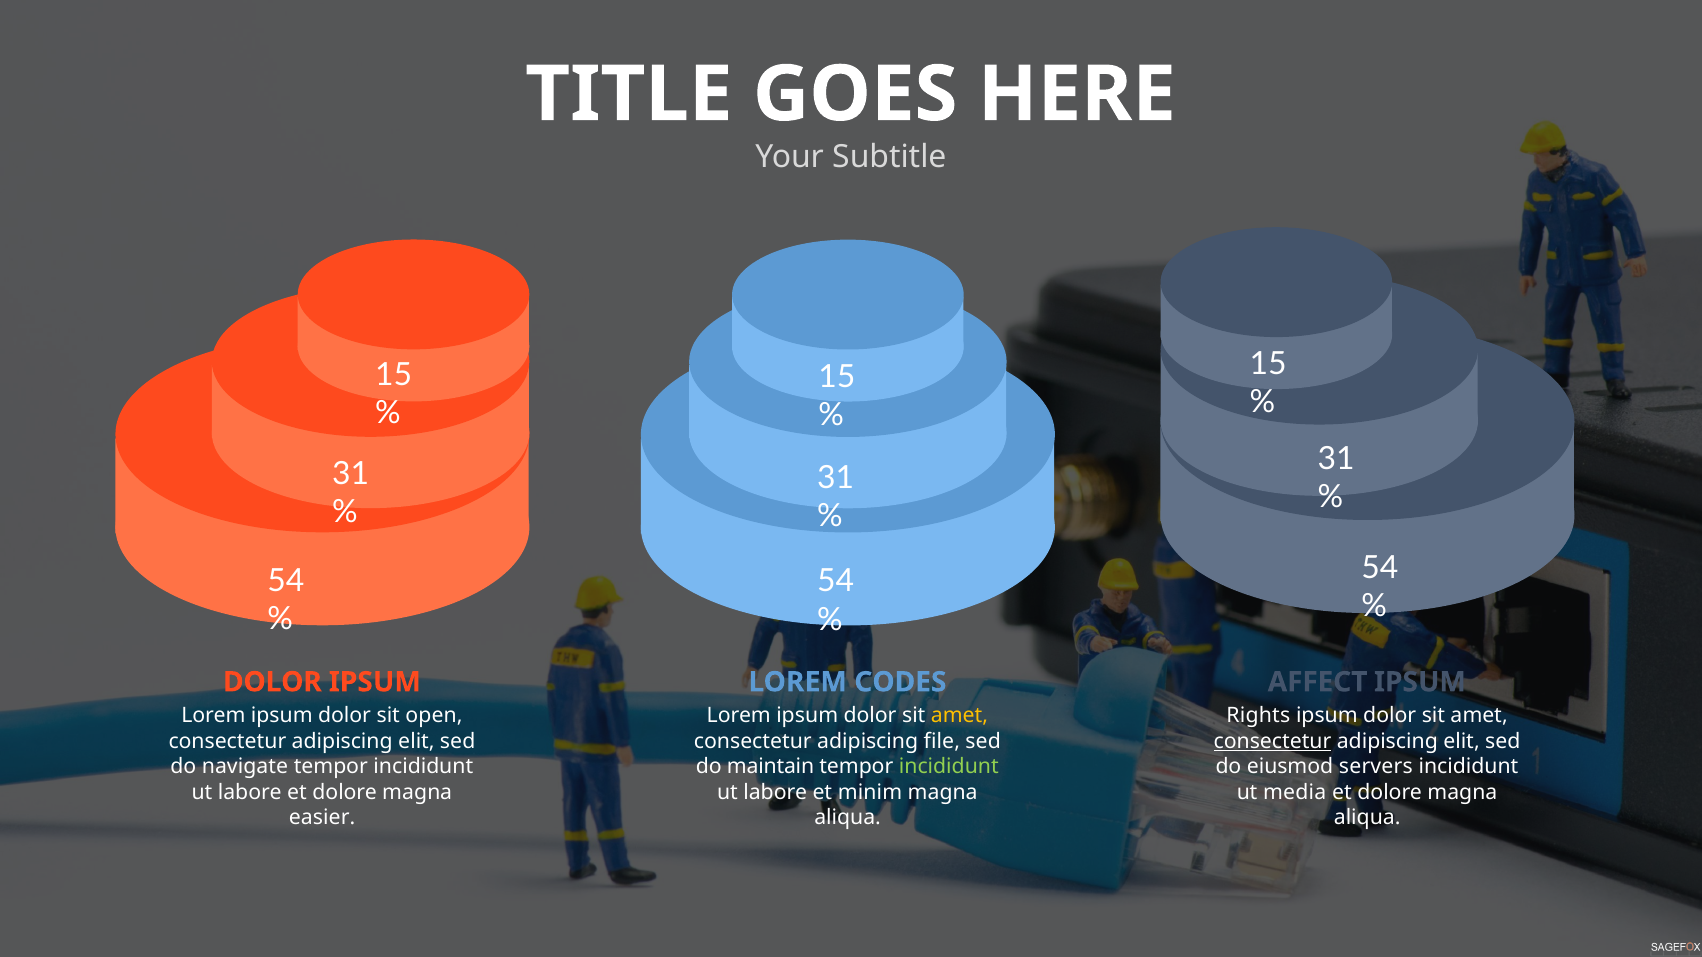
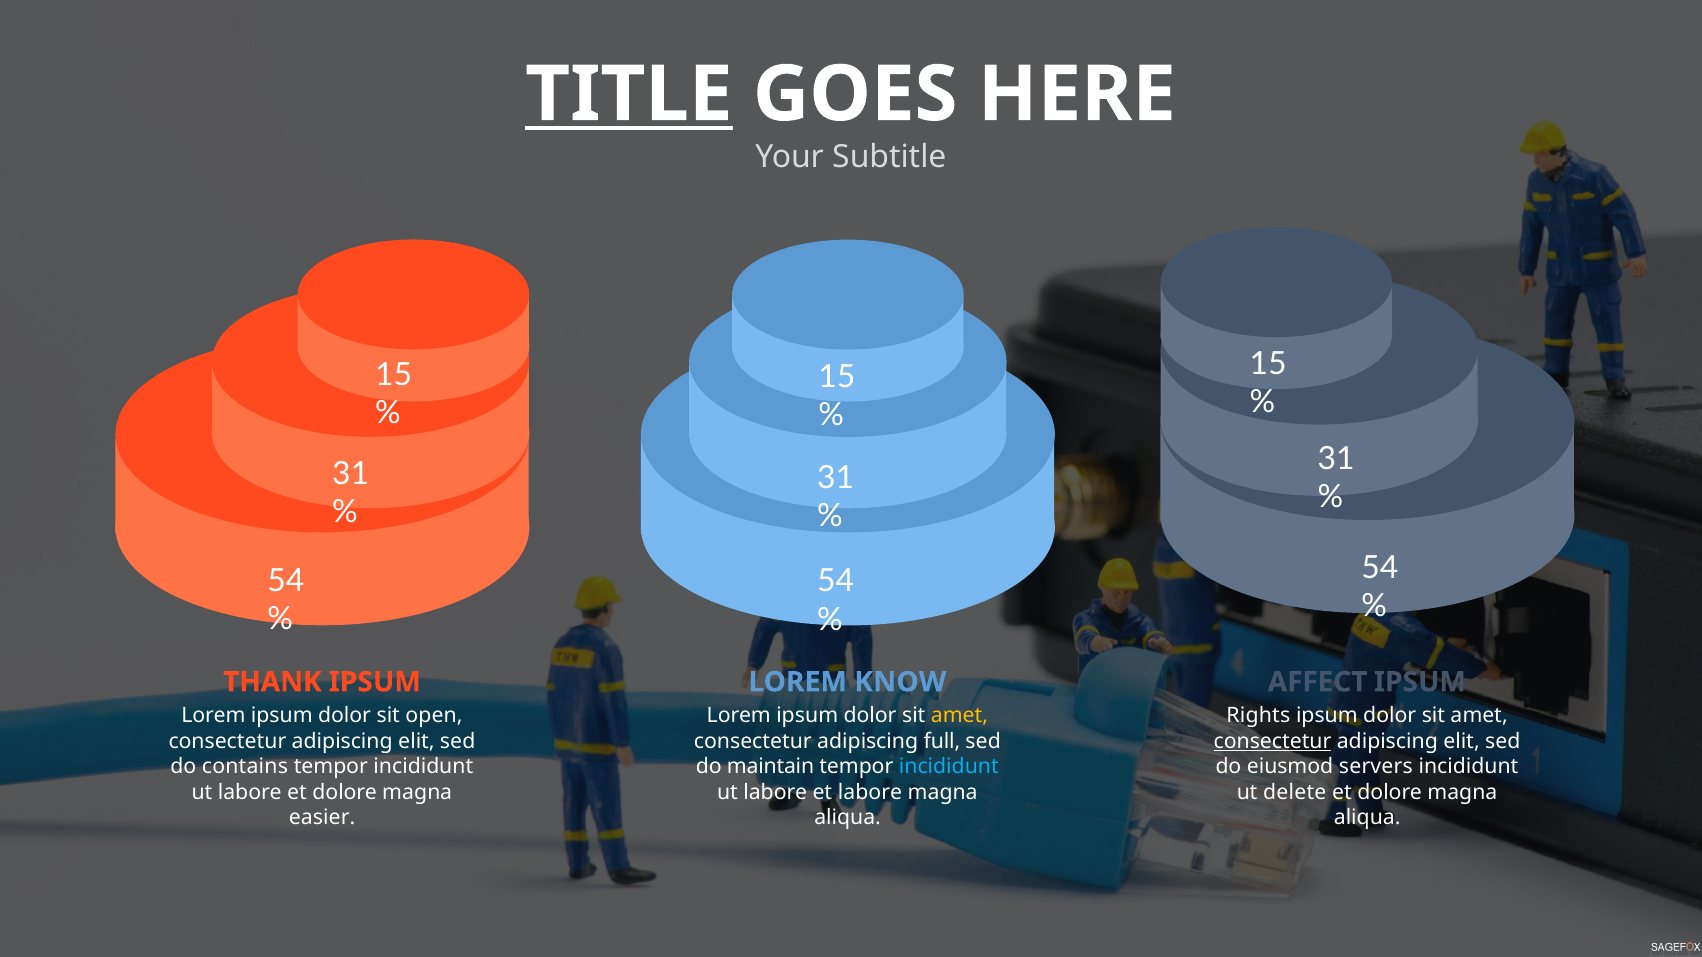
TITLE underline: none -> present (629, 95)
DOLOR: DOLOR -> THANK (272, 682)
CODES: CODES -> KNOW (900, 682)
file: file -> full (942, 741)
navigate: navigate -> contains (245, 767)
incididunt colour: light green -> light blue (949, 767)
et minim: minim -> labore (870, 792)
media: media -> delete (1295, 792)
